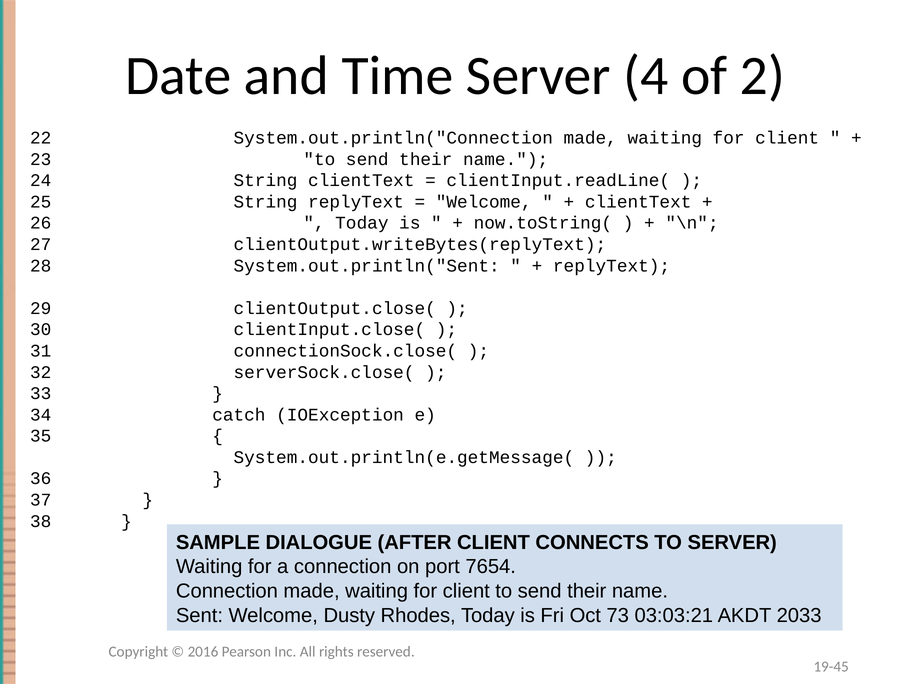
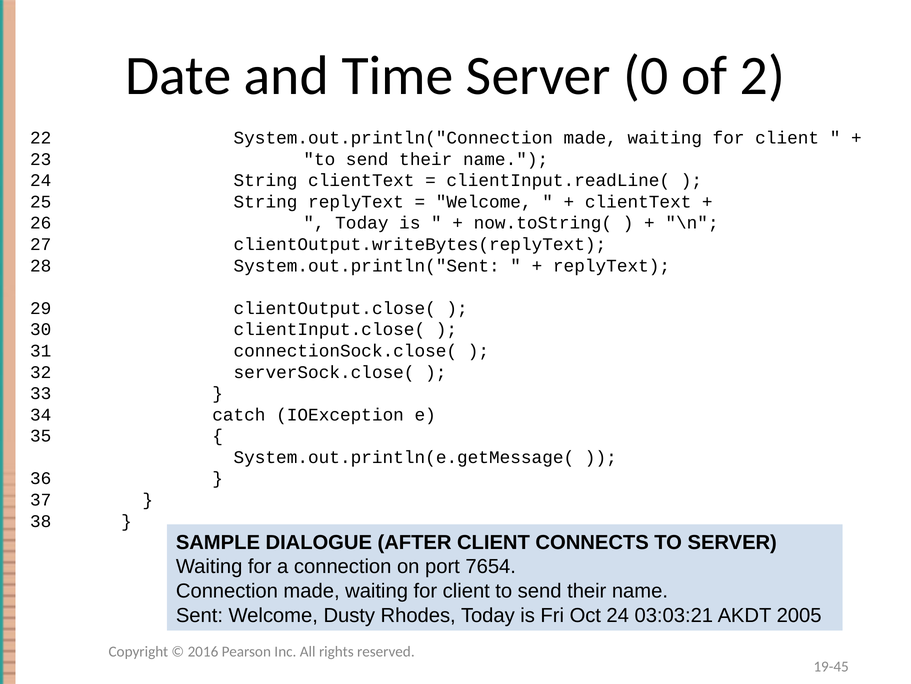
4: 4 -> 0 (646, 76)
Oct 73: 73 -> 24 (618, 615)
2033: 2033 -> 2005 (799, 615)
